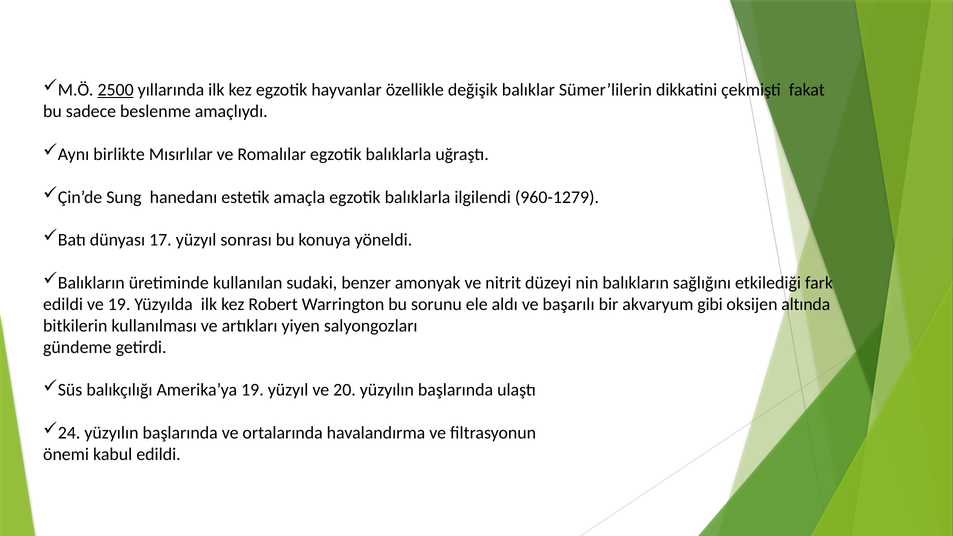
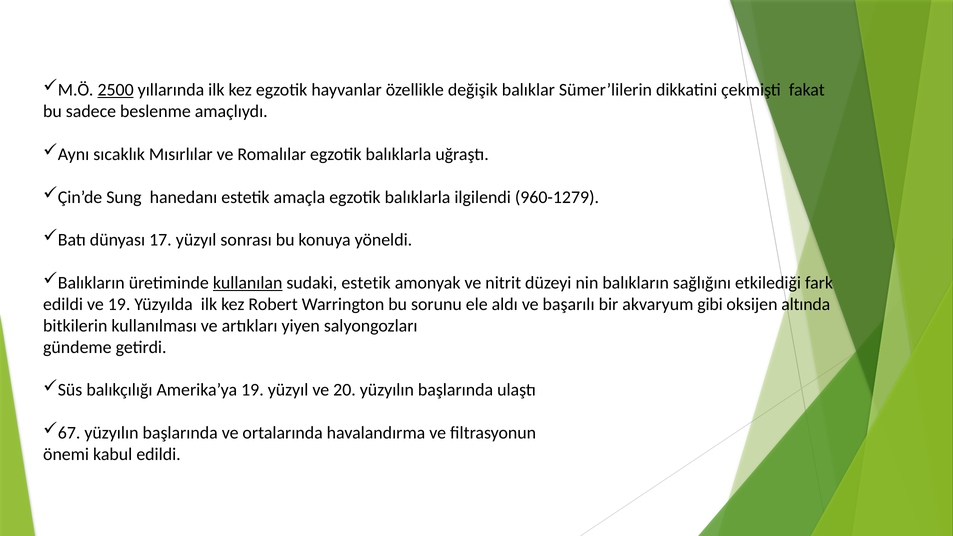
birlikte: birlikte -> sıcaklık (119, 154)
kullanılan underline: none -> present (248, 283)
sudaki benzer: benzer -> estetik (366, 283)
24: 24 -> 67 (69, 433)
